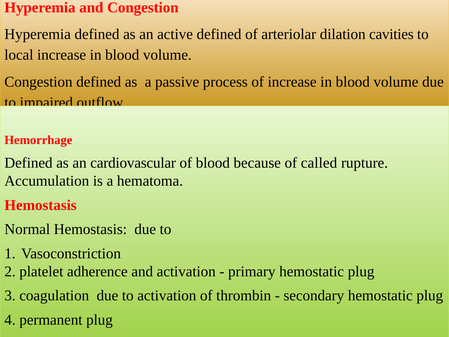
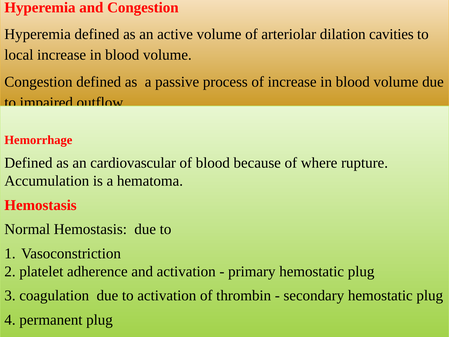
active defined: defined -> volume (219, 34)
called: called -> where (319, 163)
